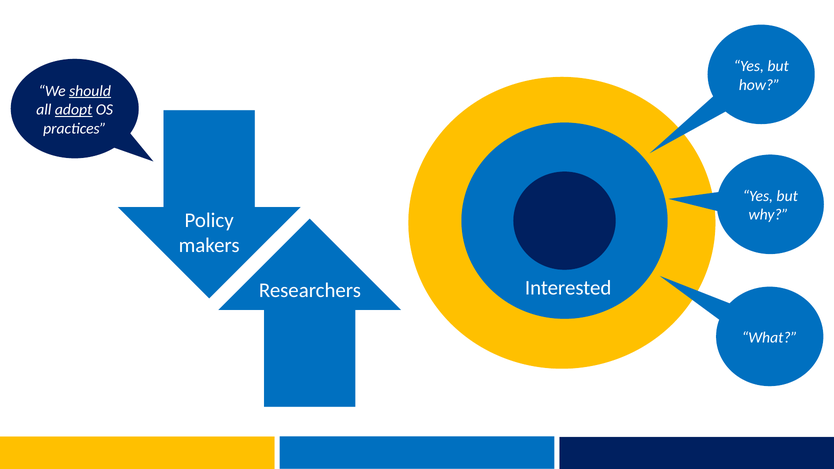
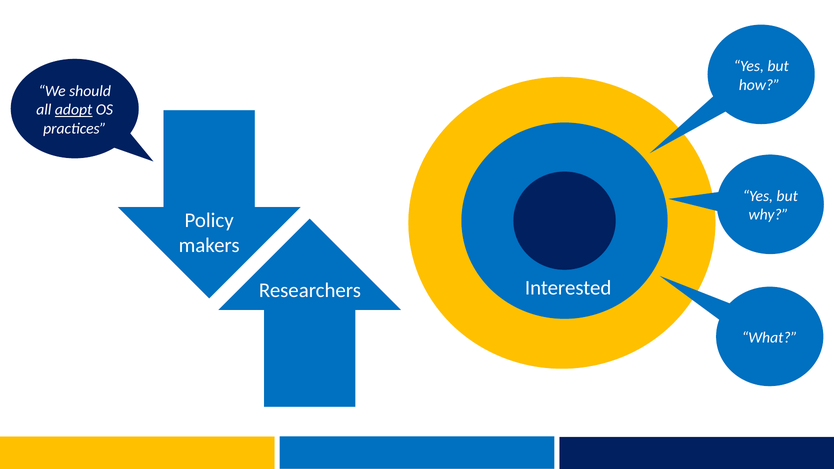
should underline: present -> none (90, 91)
